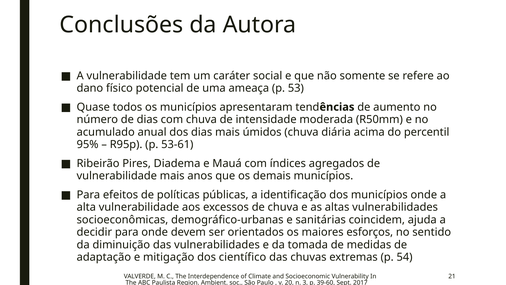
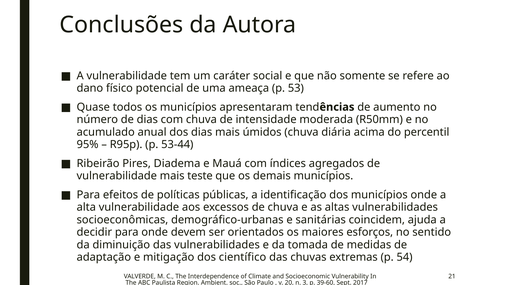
53-61: 53-61 -> 53-44 (177, 144)
anos: anos -> teste (200, 176)
